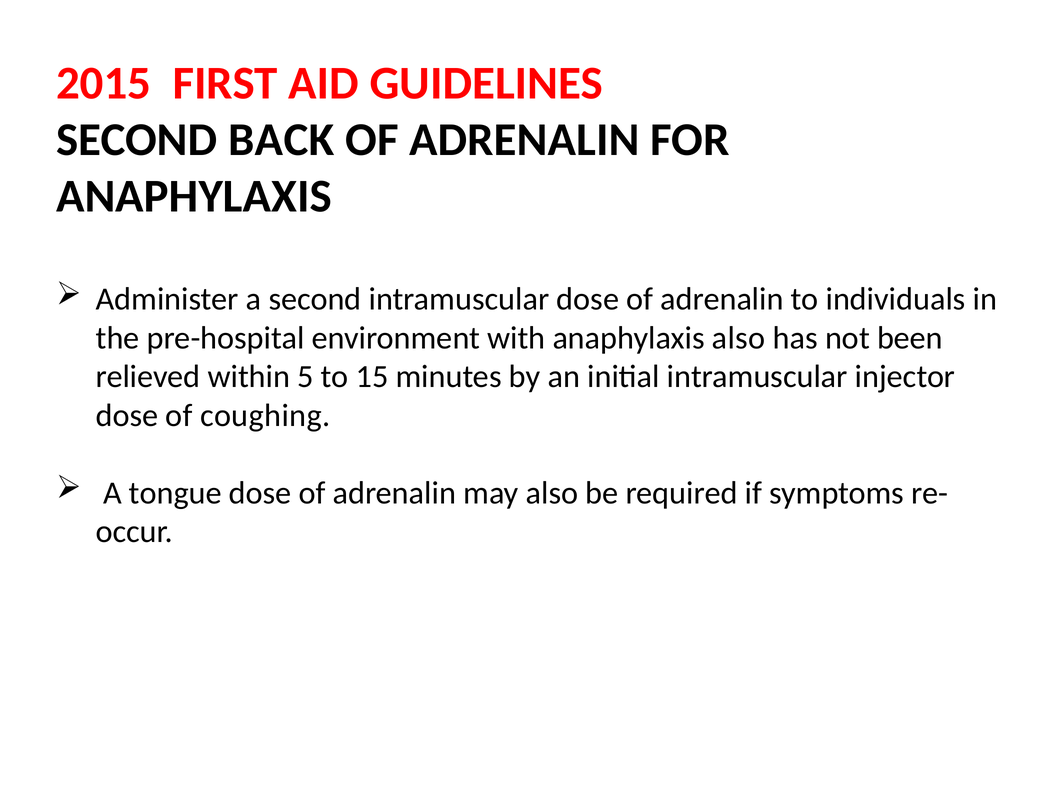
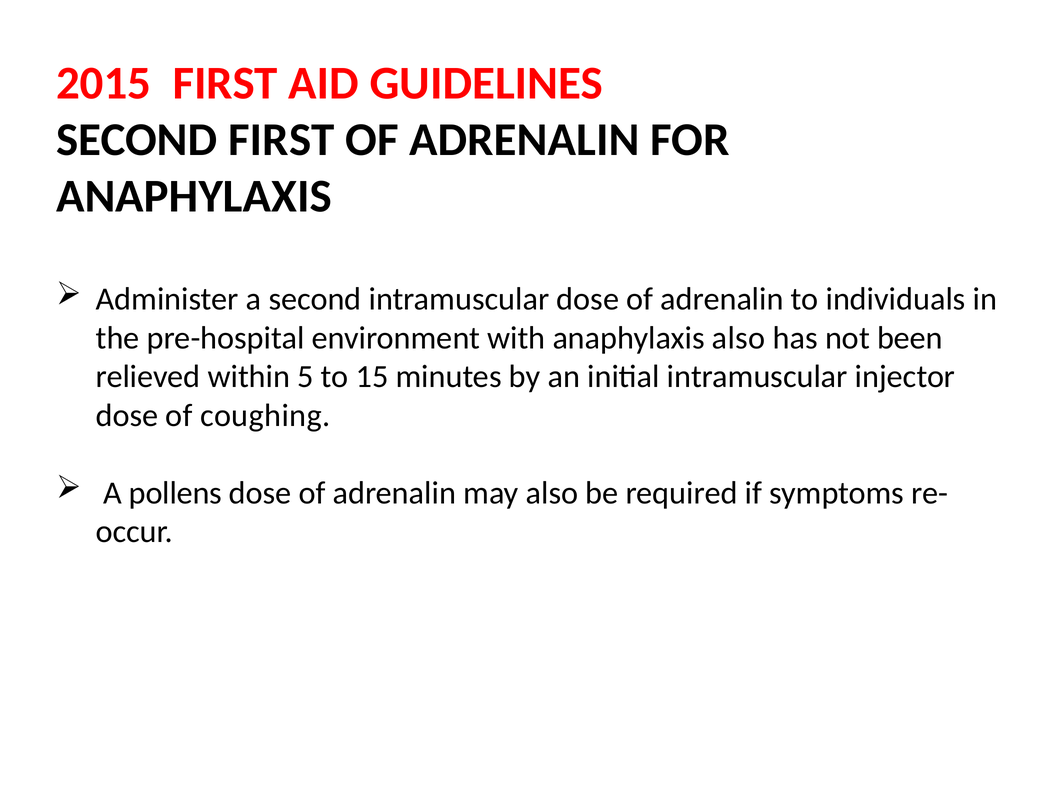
SECOND BACK: BACK -> FIRST (281, 140)
tongue: tongue -> pollens (175, 493)
